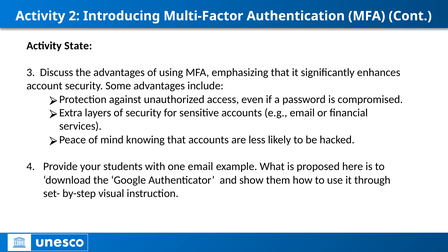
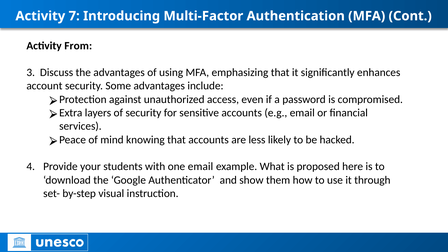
2: 2 -> 7 (74, 16)
State: State -> From (78, 46)
